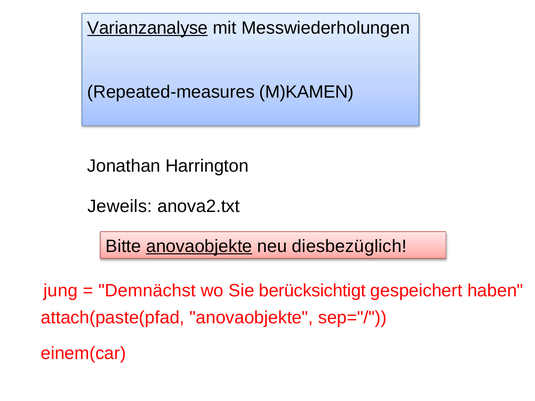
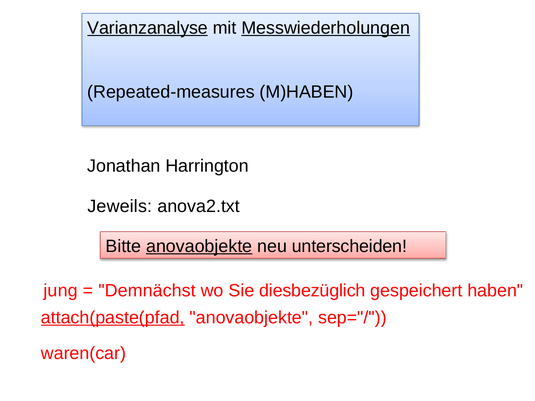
Messwiederholungen underline: none -> present (326, 28)
M)KAMEN: M)KAMEN -> M)HABEN (307, 92)
diesbezüglich: diesbezüglich -> unterscheiden (349, 246)
berücksichtigt: berücksichtigt -> diesbezüglich (312, 291)
attach(paste(pfad underline: none -> present (113, 318)
einem(car: einem(car -> waren(car (83, 353)
